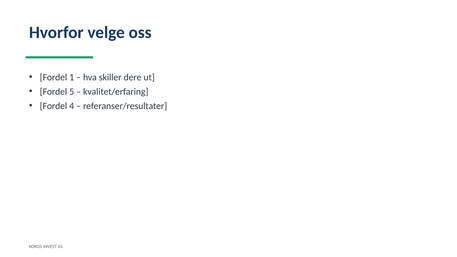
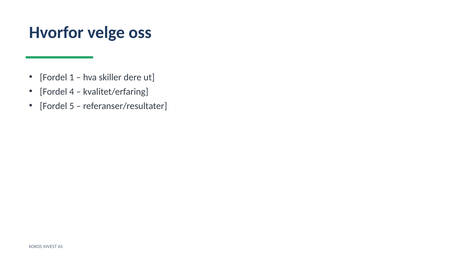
5: 5 -> 4 (72, 92)
4: 4 -> 5 (72, 106)
